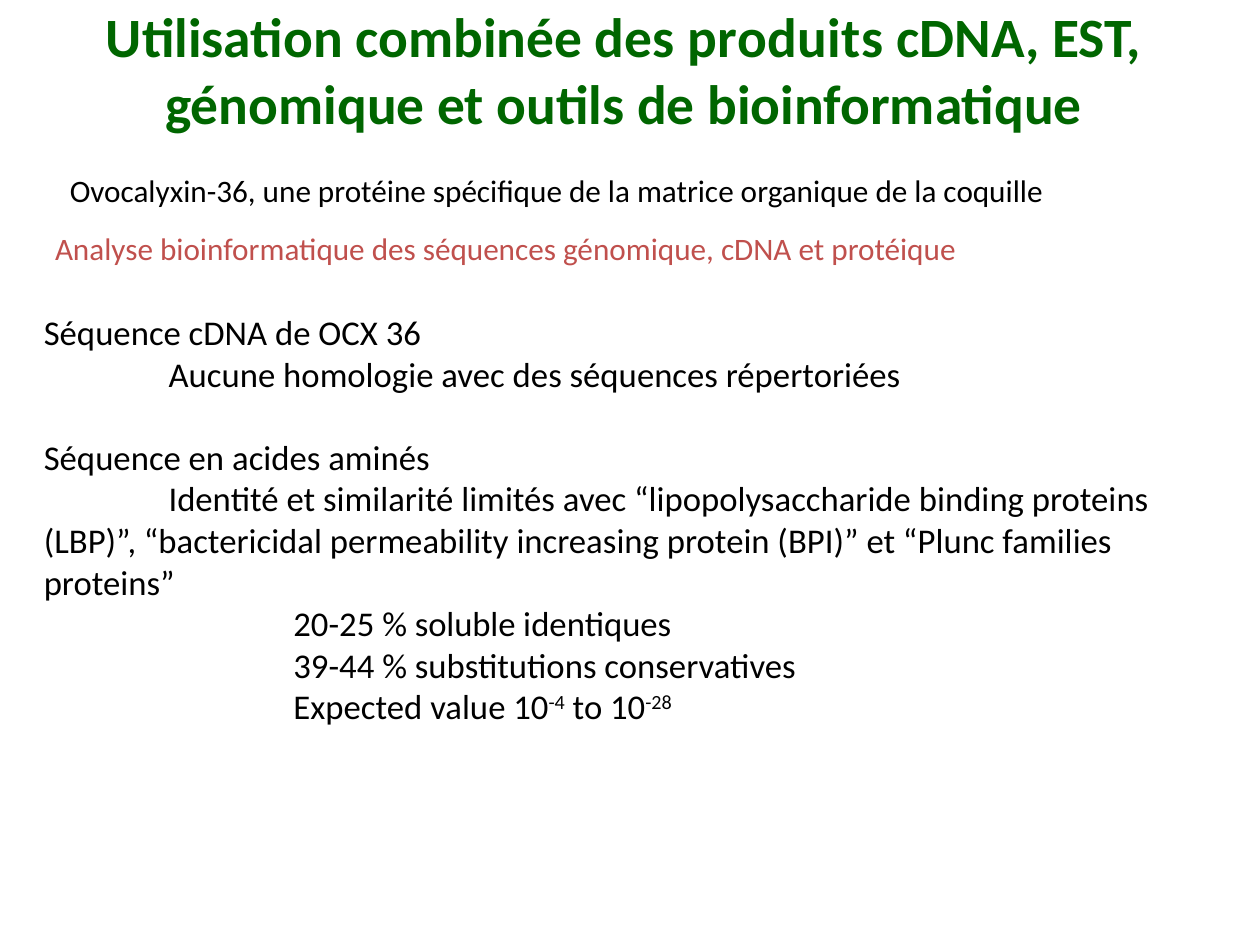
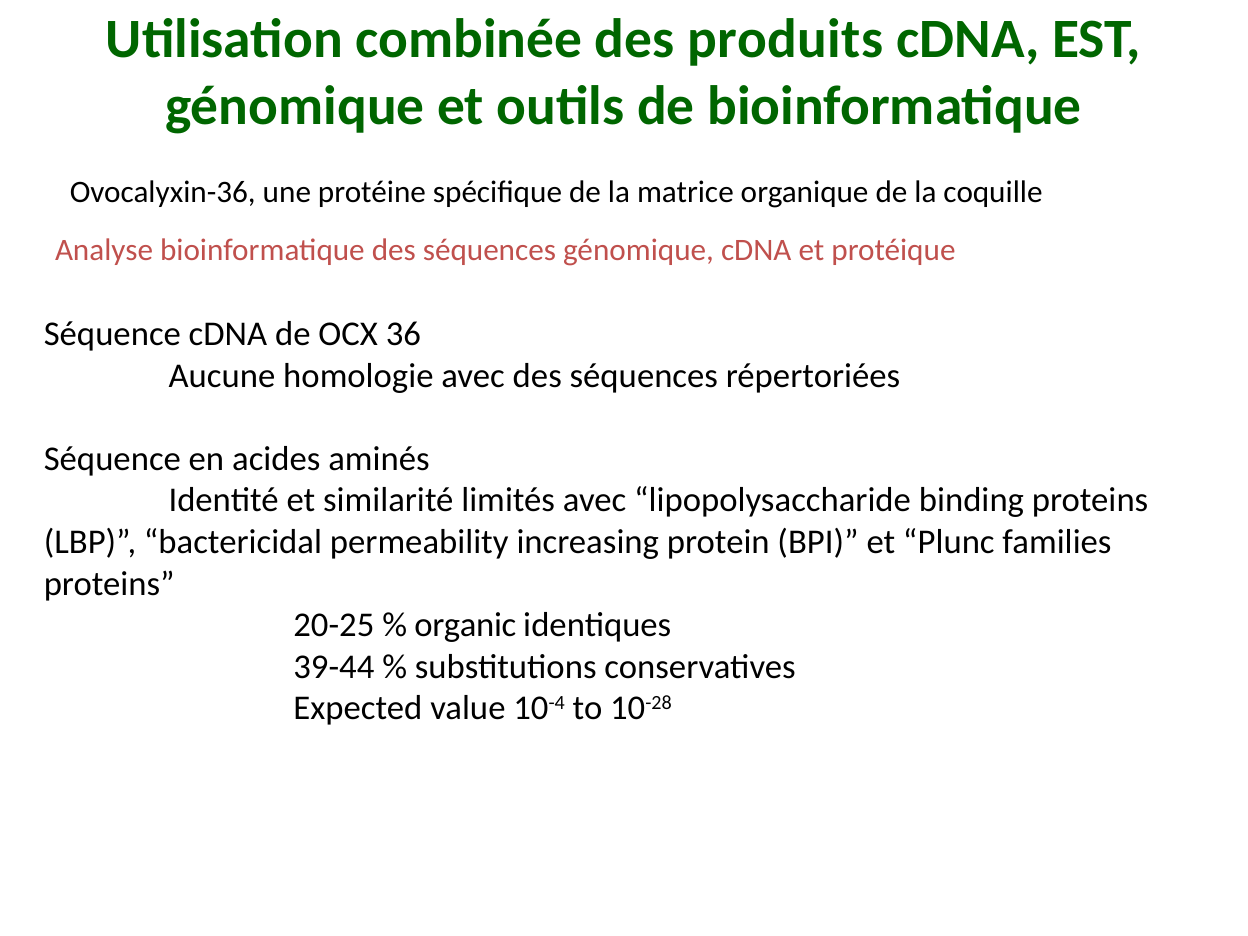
soluble: soluble -> organic (465, 625)
